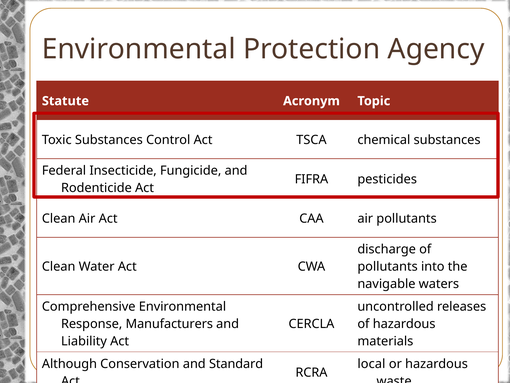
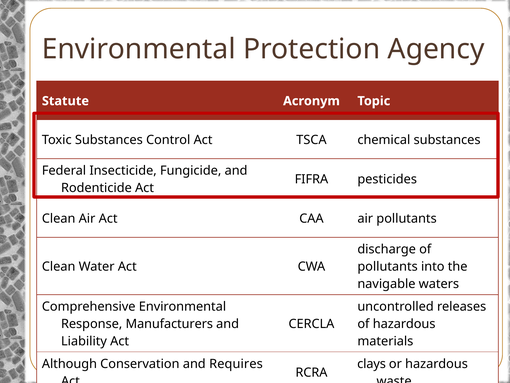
Standard: Standard -> Requires (236, 363)
local: local -> clays (372, 363)
